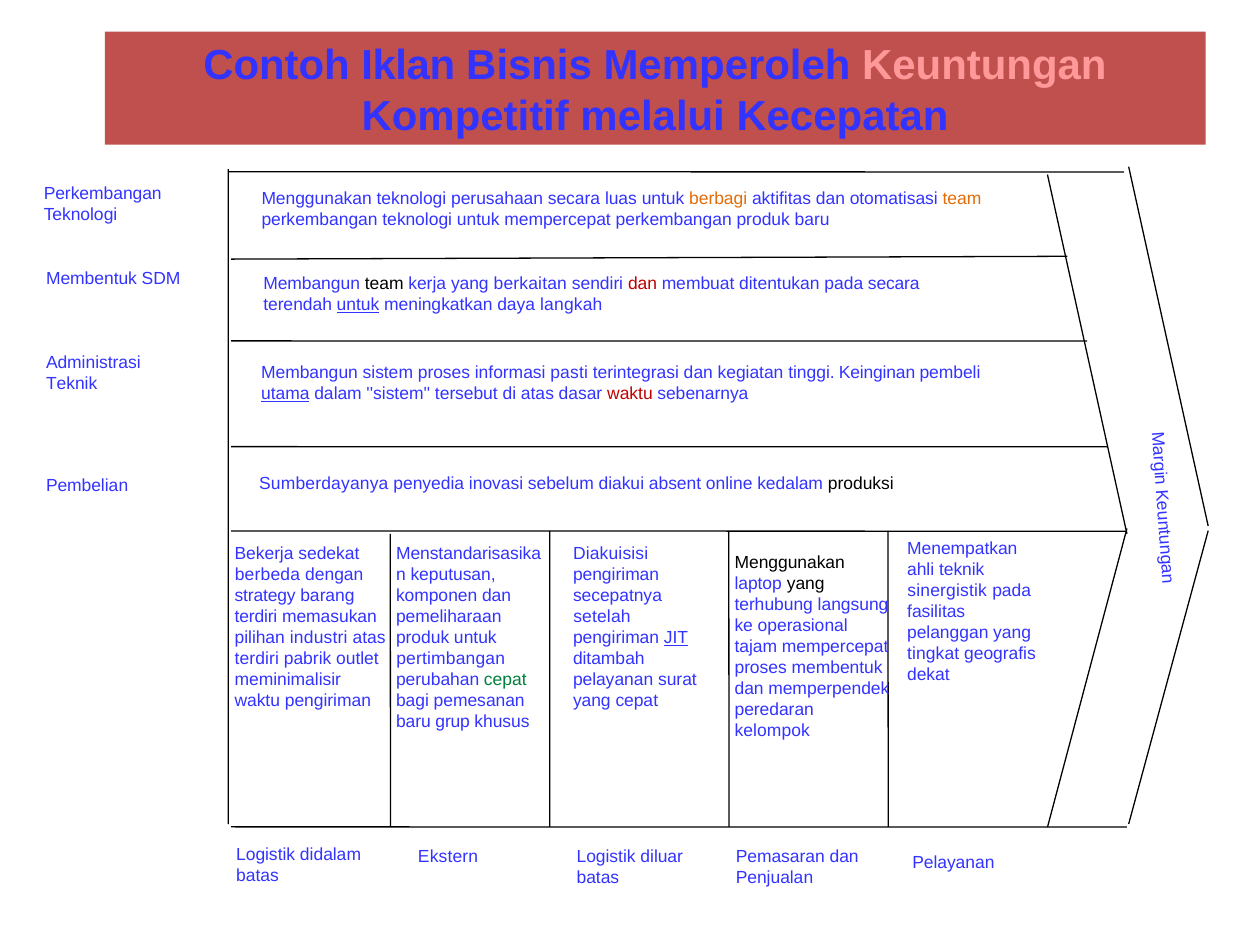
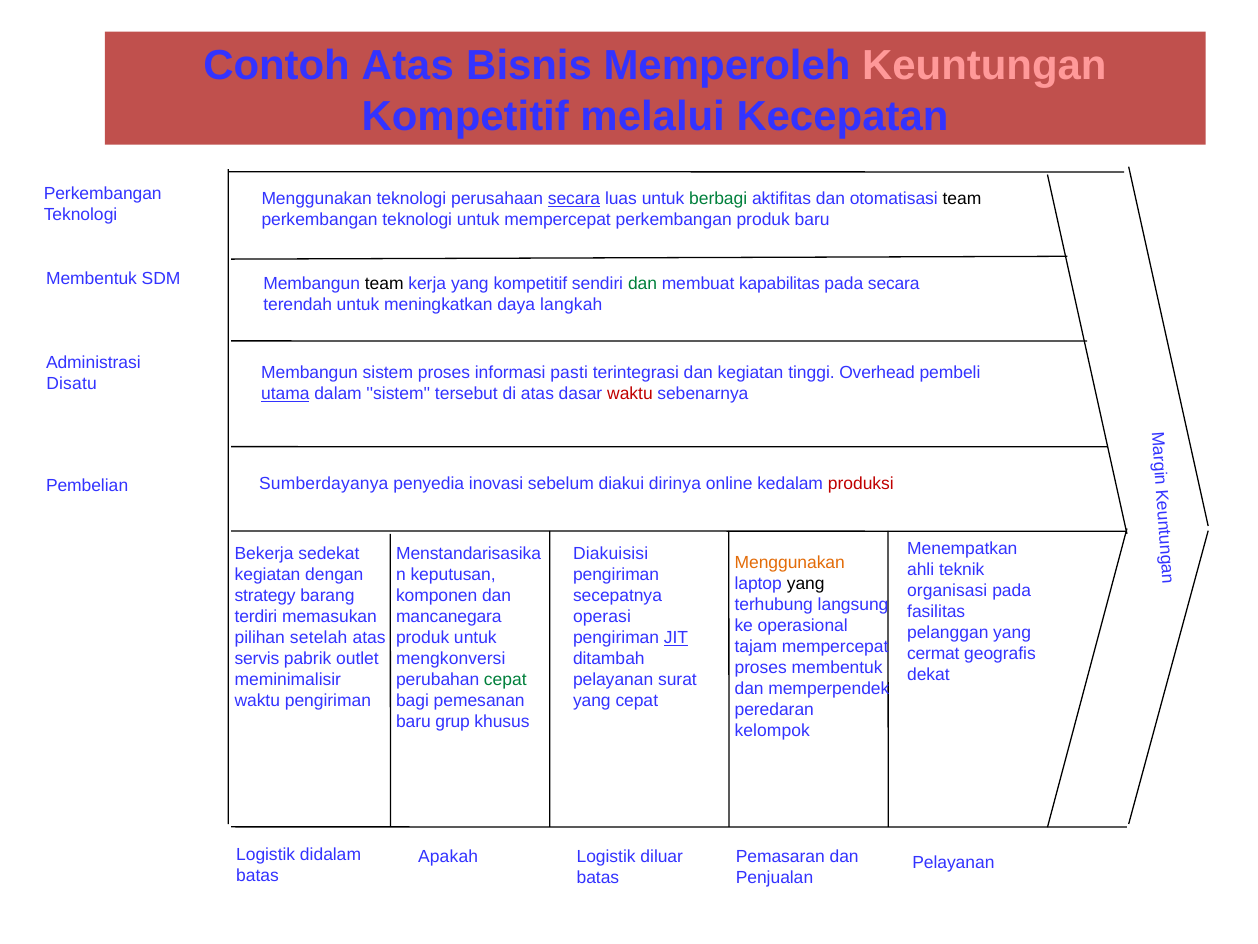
Contoh Iklan: Iklan -> Atas (408, 66)
secara underline: none -> present (574, 199)
berbagi colour: orange -> green (718, 199)
team colour: orange -> black (962, 199)
yang berkaitan: berkaitan -> kompetitif (530, 283)
dan colour: red -> green (643, 283)
ditentukan: ditentukan -> kapabilitas (779, 283)
untuk underline: present -> none (358, 304)
Keinginan: Keinginan -> Overhead (877, 373)
Teknik: Teknik -> Disatu (72, 384)
absent: absent -> dirinya (675, 483)
produksi colour: black -> red (861, 483)
Menggunakan colour: black -> orange (790, 563)
berbeda: berbeda -> kegiatan (268, 574)
sinergistik: sinergistik -> organisasi (947, 591)
pemeliharaan: pemeliharaan -> mancanegara (449, 616)
setelah: setelah -> operasi (602, 616)
industri: industri -> setelah (319, 637)
tingkat: tingkat -> cermat (933, 654)
terdiri: terdiri -> servis (257, 658)
pertimbangan: pertimbangan -> mengkonversi (451, 658)
Ekstern: Ekstern -> Apakah (448, 857)
